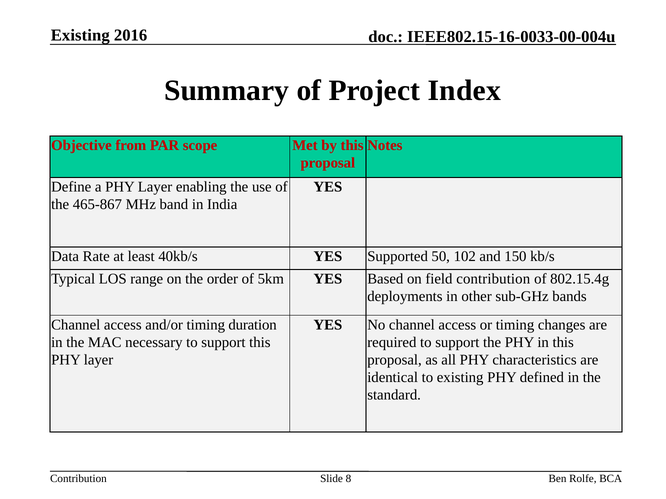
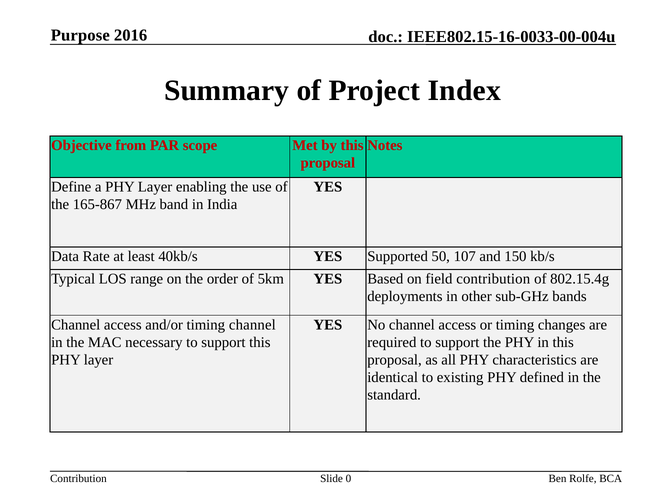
Existing: Existing -> Purpose (80, 35)
465-867: 465-867 -> 165-867 (97, 205)
102: 102 -> 107 (465, 257)
timing duration: duration -> channel (252, 325)
8: 8 -> 0 (348, 479)
